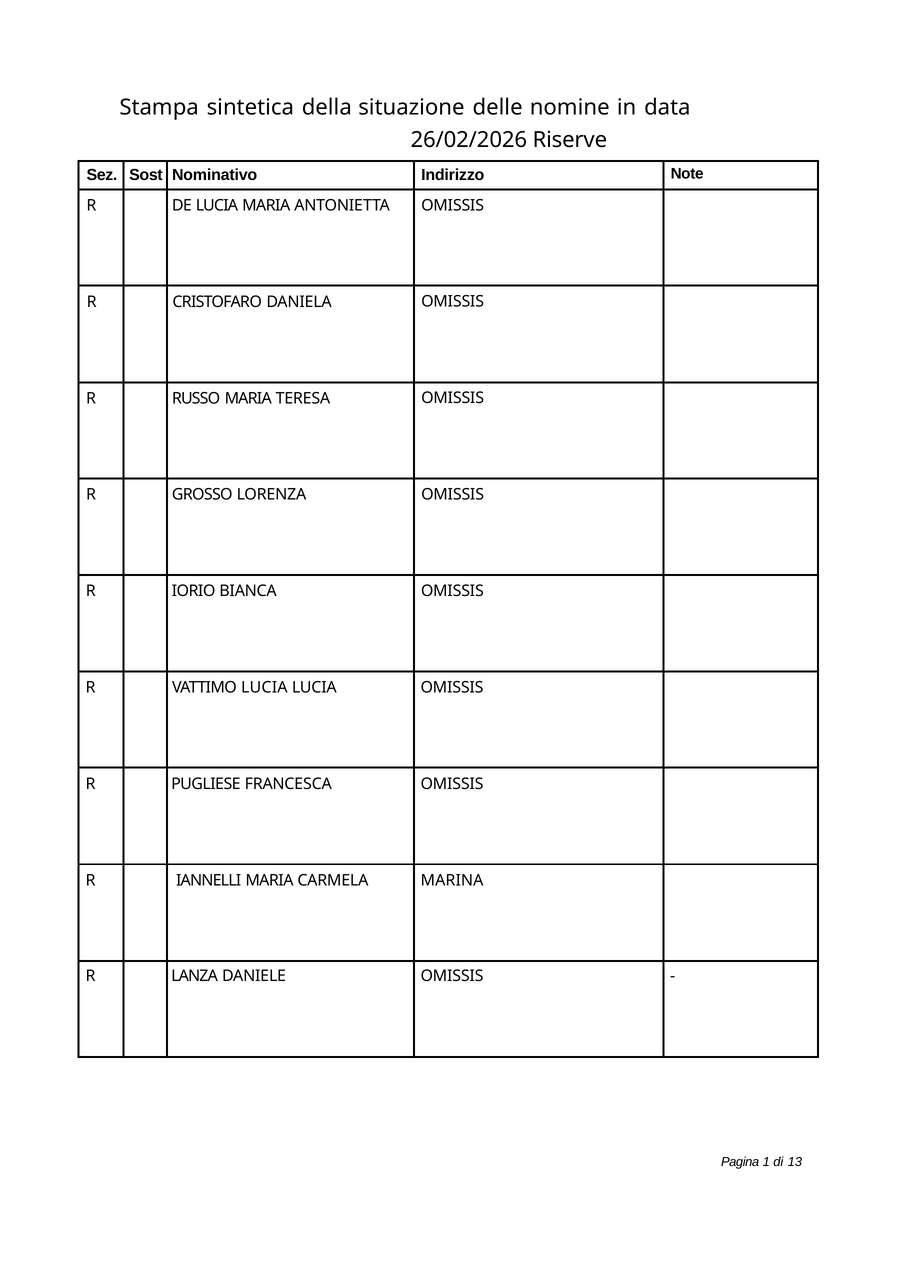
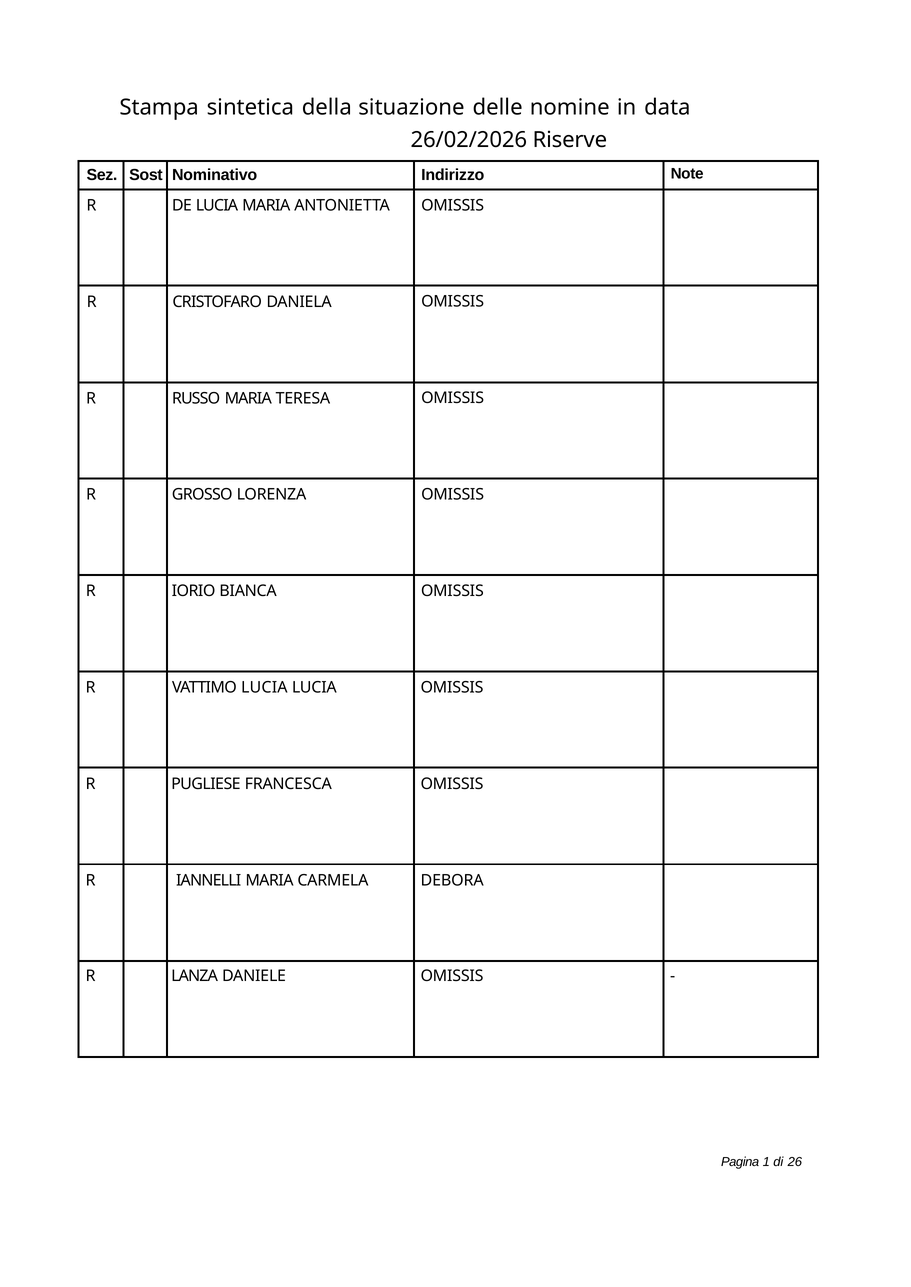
MARINA: MARINA -> DEBORA (452, 881)
13: 13 -> 26 (795, 1163)
